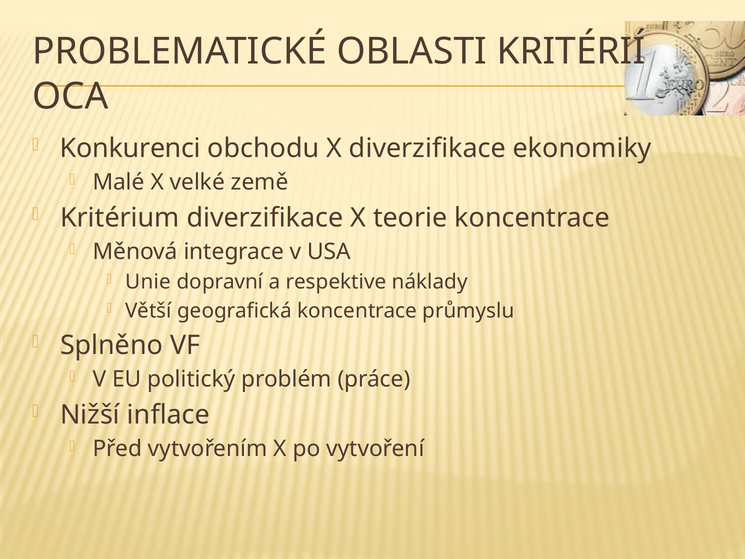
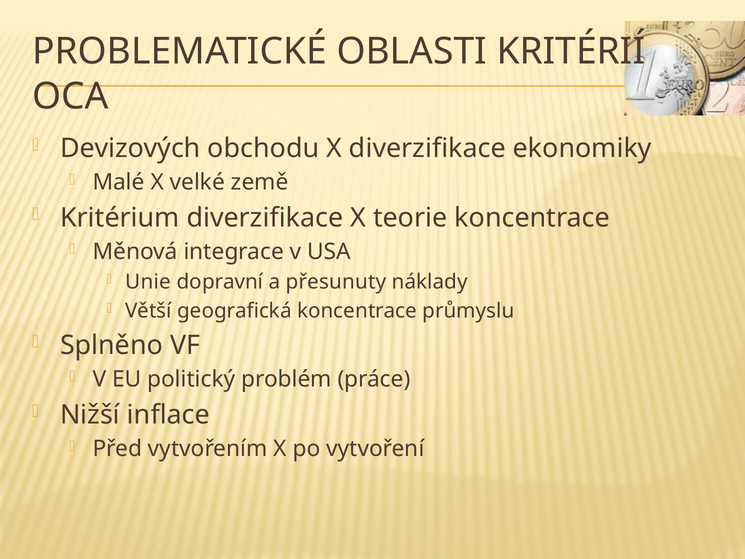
Konkurenci: Konkurenci -> Devizových (130, 148)
respektive: respektive -> přesunuty (336, 282)
